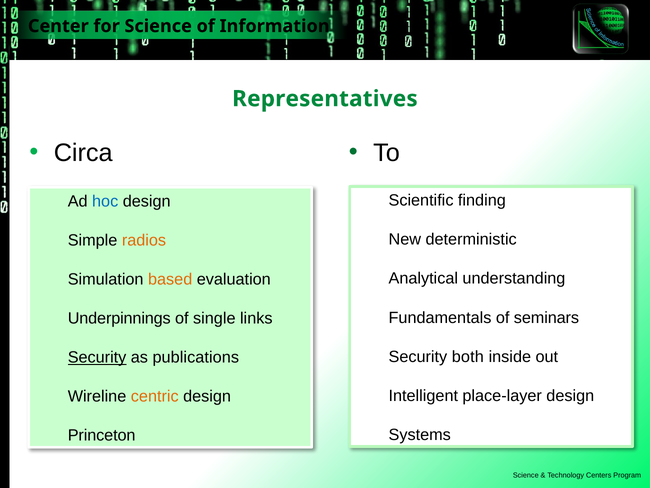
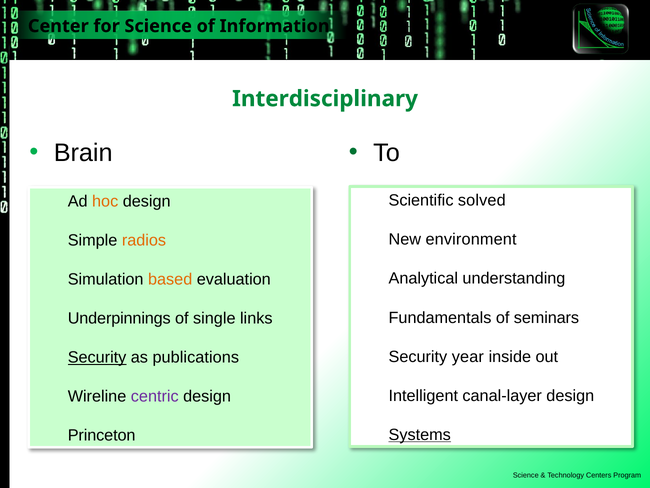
Representatives: Representatives -> Interdisciplinary (325, 99)
Circa: Circa -> Brain (83, 153)
finding: finding -> solved (482, 200)
hoc colour: blue -> orange (105, 201)
deterministic: deterministic -> environment (471, 239)
both: both -> year (468, 356)
place-layer: place-layer -> canal-layer (502, 395)
centric colour: orange -> purple (155, 396)
Systems underline: none -> present (420, 434)
